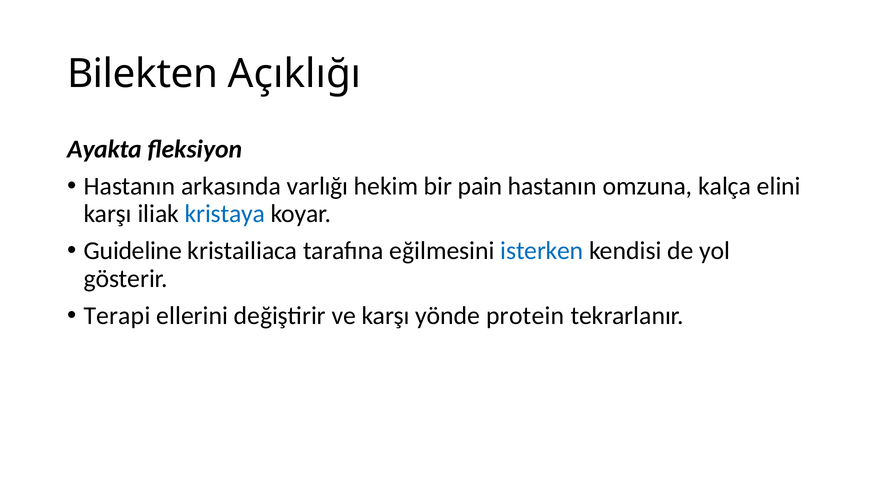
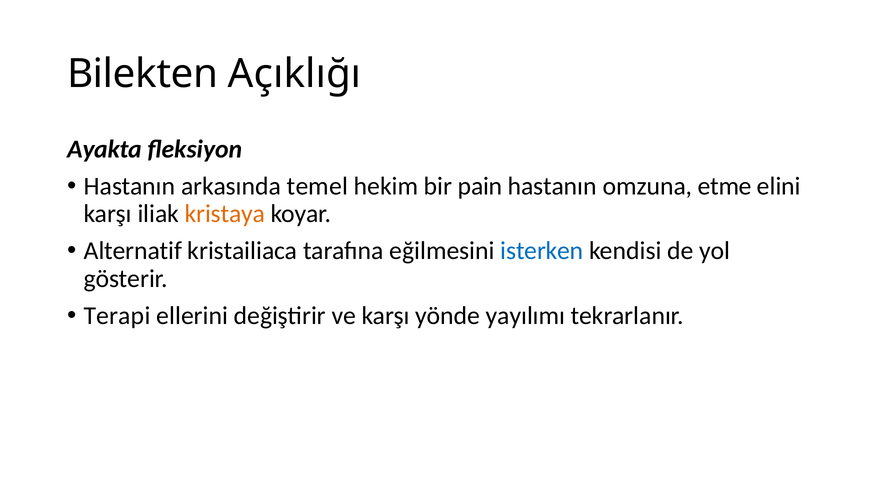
varlığı: varlığı -> temel (317, 186)
kalça: kalça -> etme (725, 186)
kristaya colour: blue -> orange (225, 214)
Guideline: Guideline -> Alternatif (133, 251)
protein: protein -> yayılımı (525, 316)
